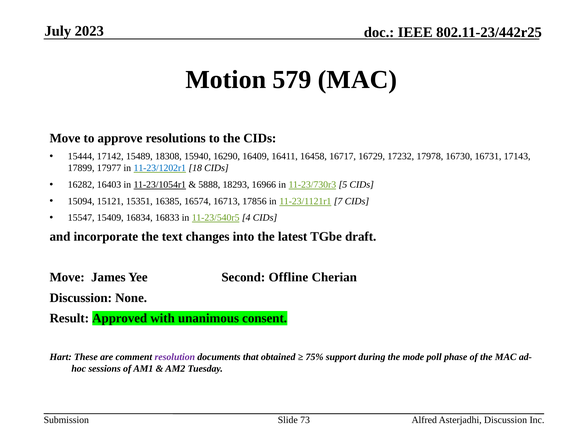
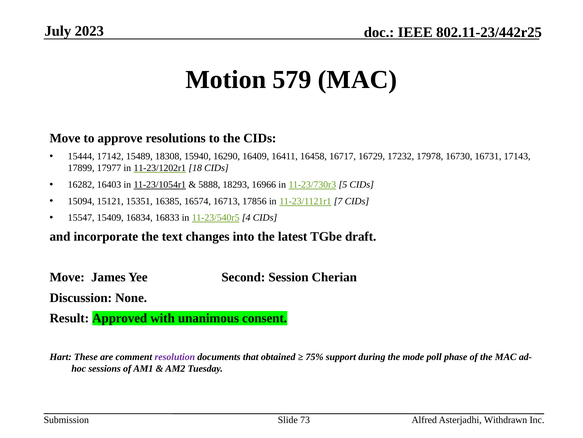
11-23/1202r1 colour: blue -> black (160, 168)
Offline: Offline -> Session (288, 277)
Asterjadhi Discussion: Discussion -> Withdrawn (506, 419)
